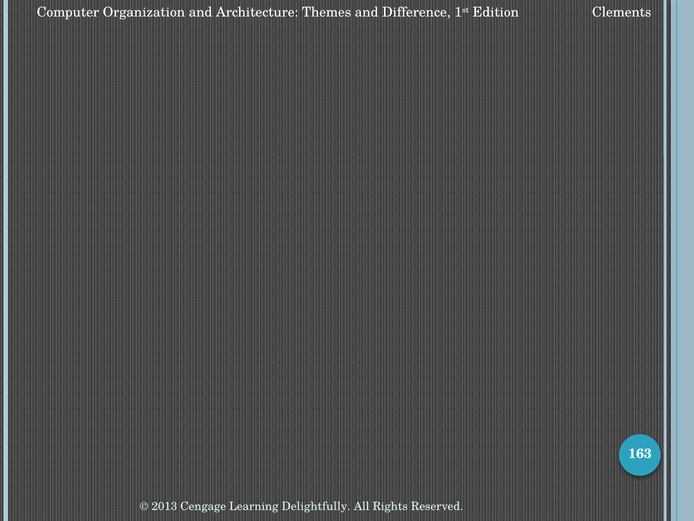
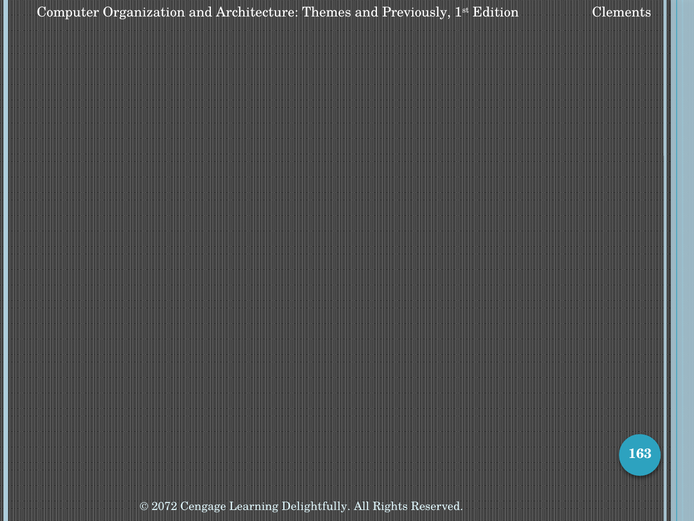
Difference: Difference -> Previously (416, 12)
2013: 2013 -> 2072 (164, 506)
